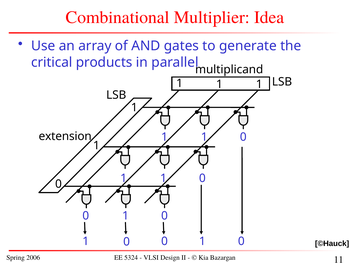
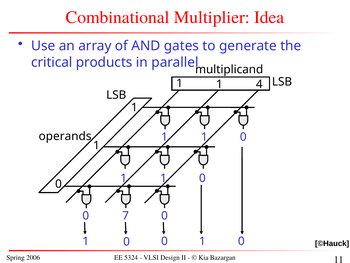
1: 1 -> 4 (259, 84)
extension: extension -> operands (65, 136)
1: 1 -> 7 (126, 215)
